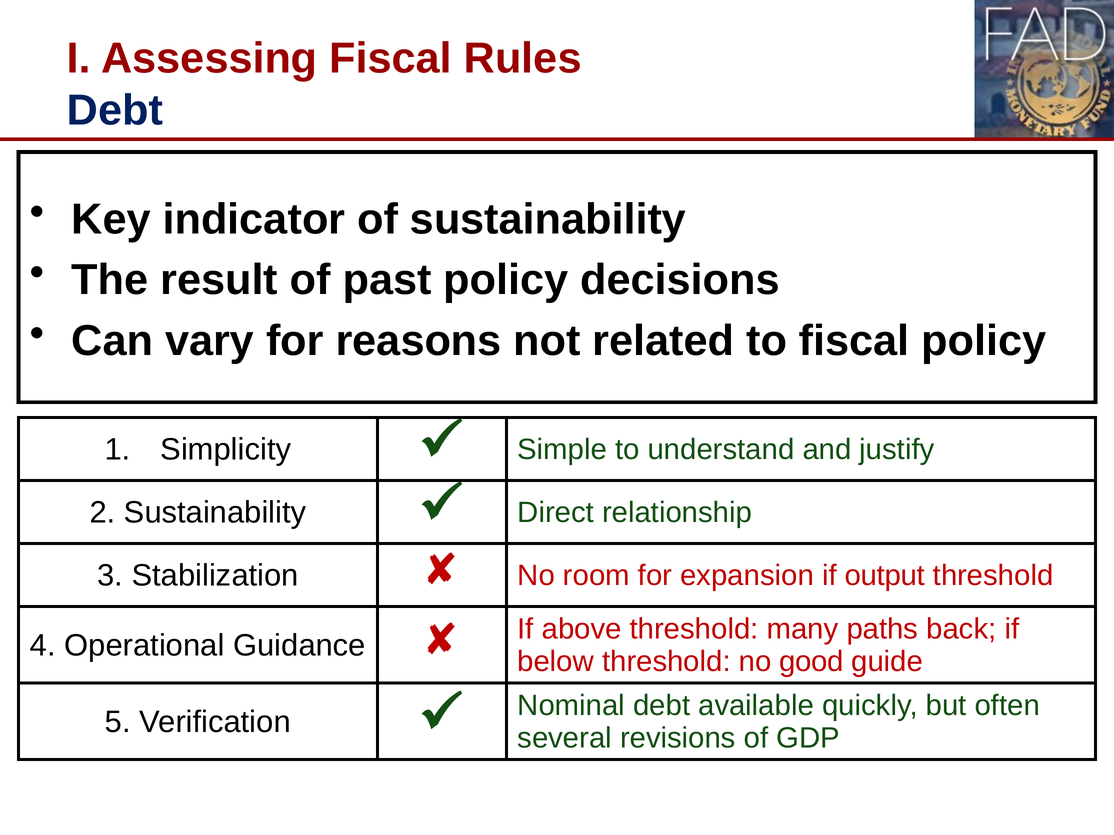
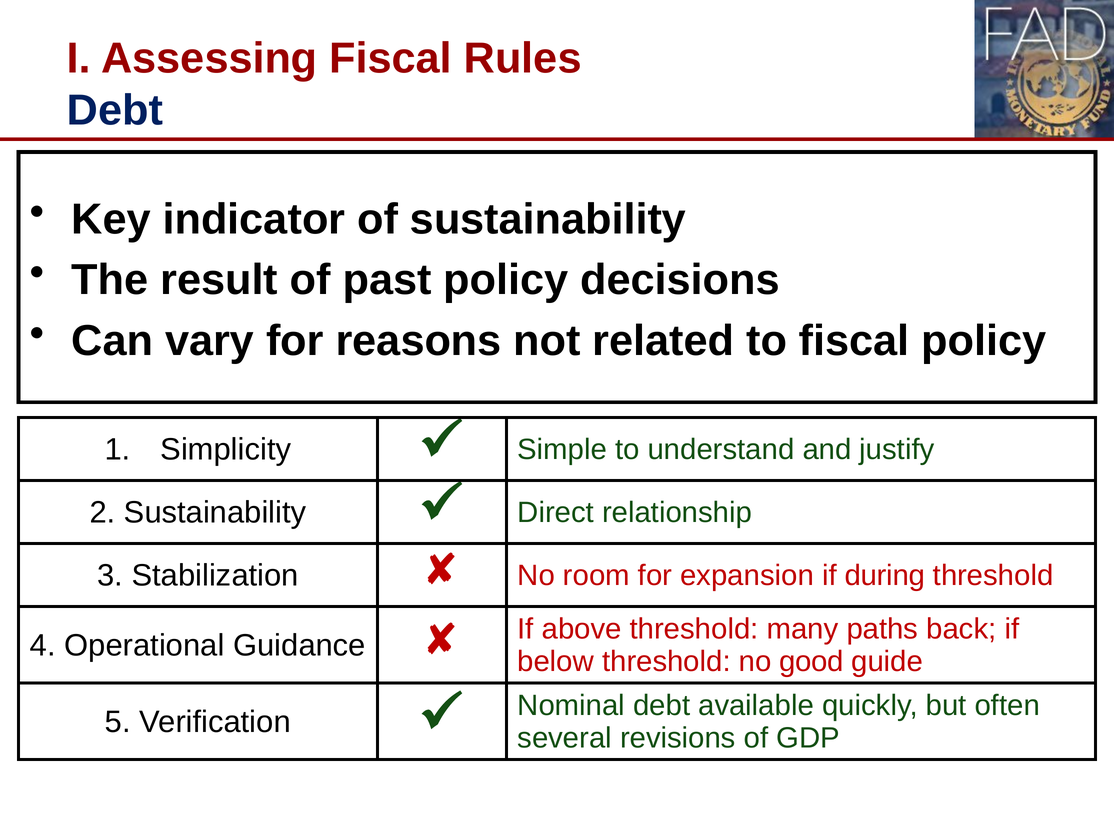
output: output -> during (885, 576)
